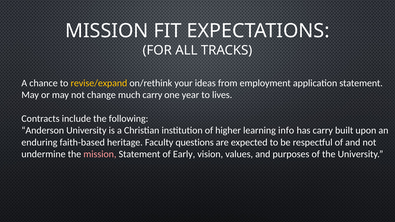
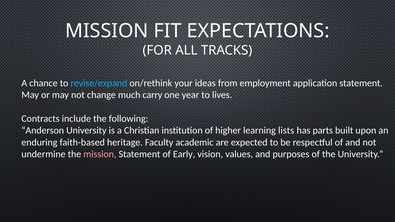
revise/expand colour: yellow -> light blue (99, 83)
info: info -> lists (286, 131)
has carry: carry -> parts (323, 131)
questions: questions -> academic (195, 142)
